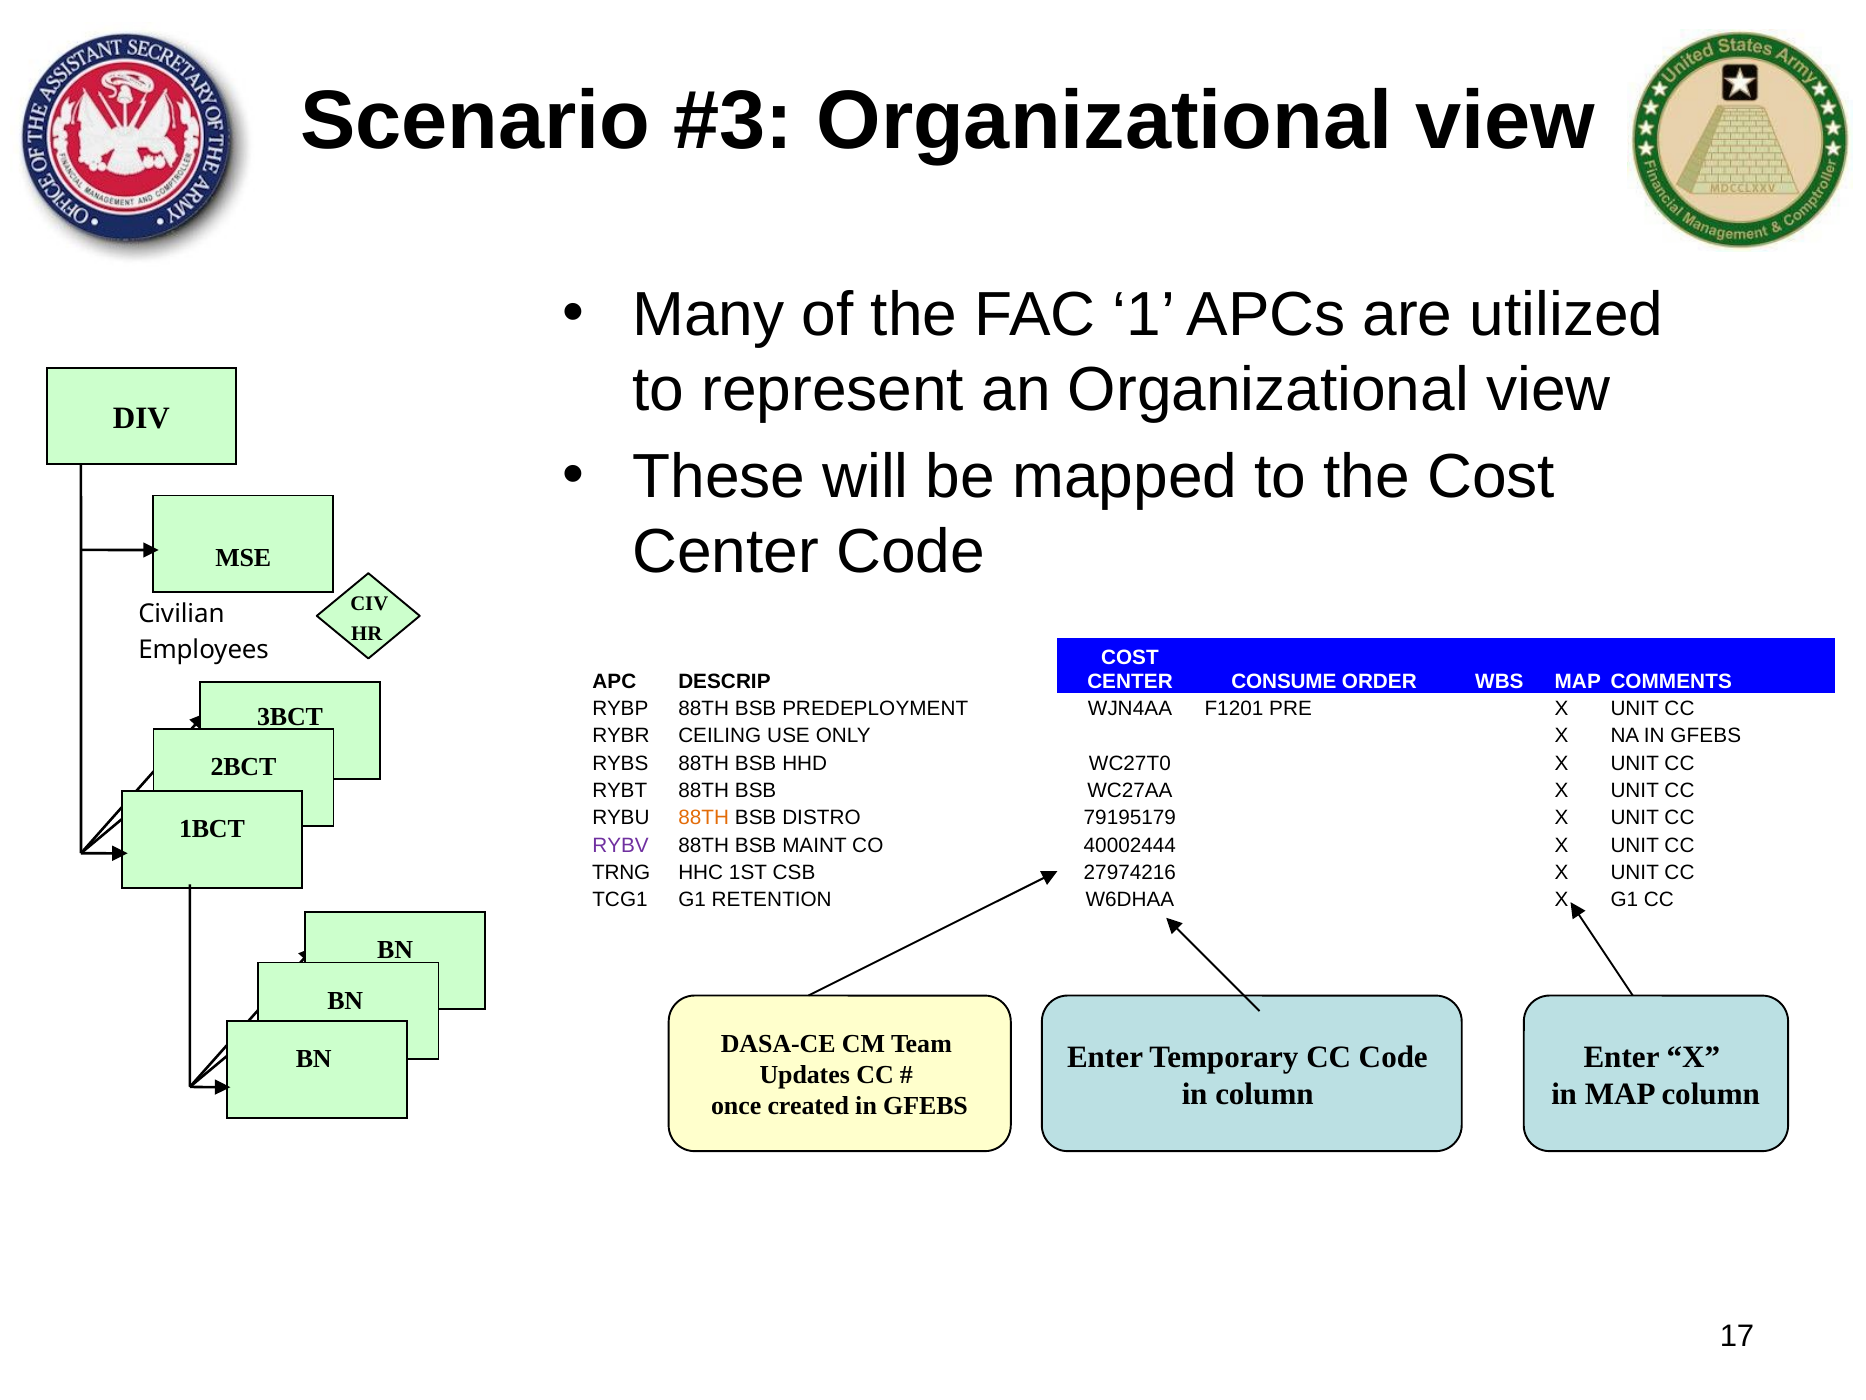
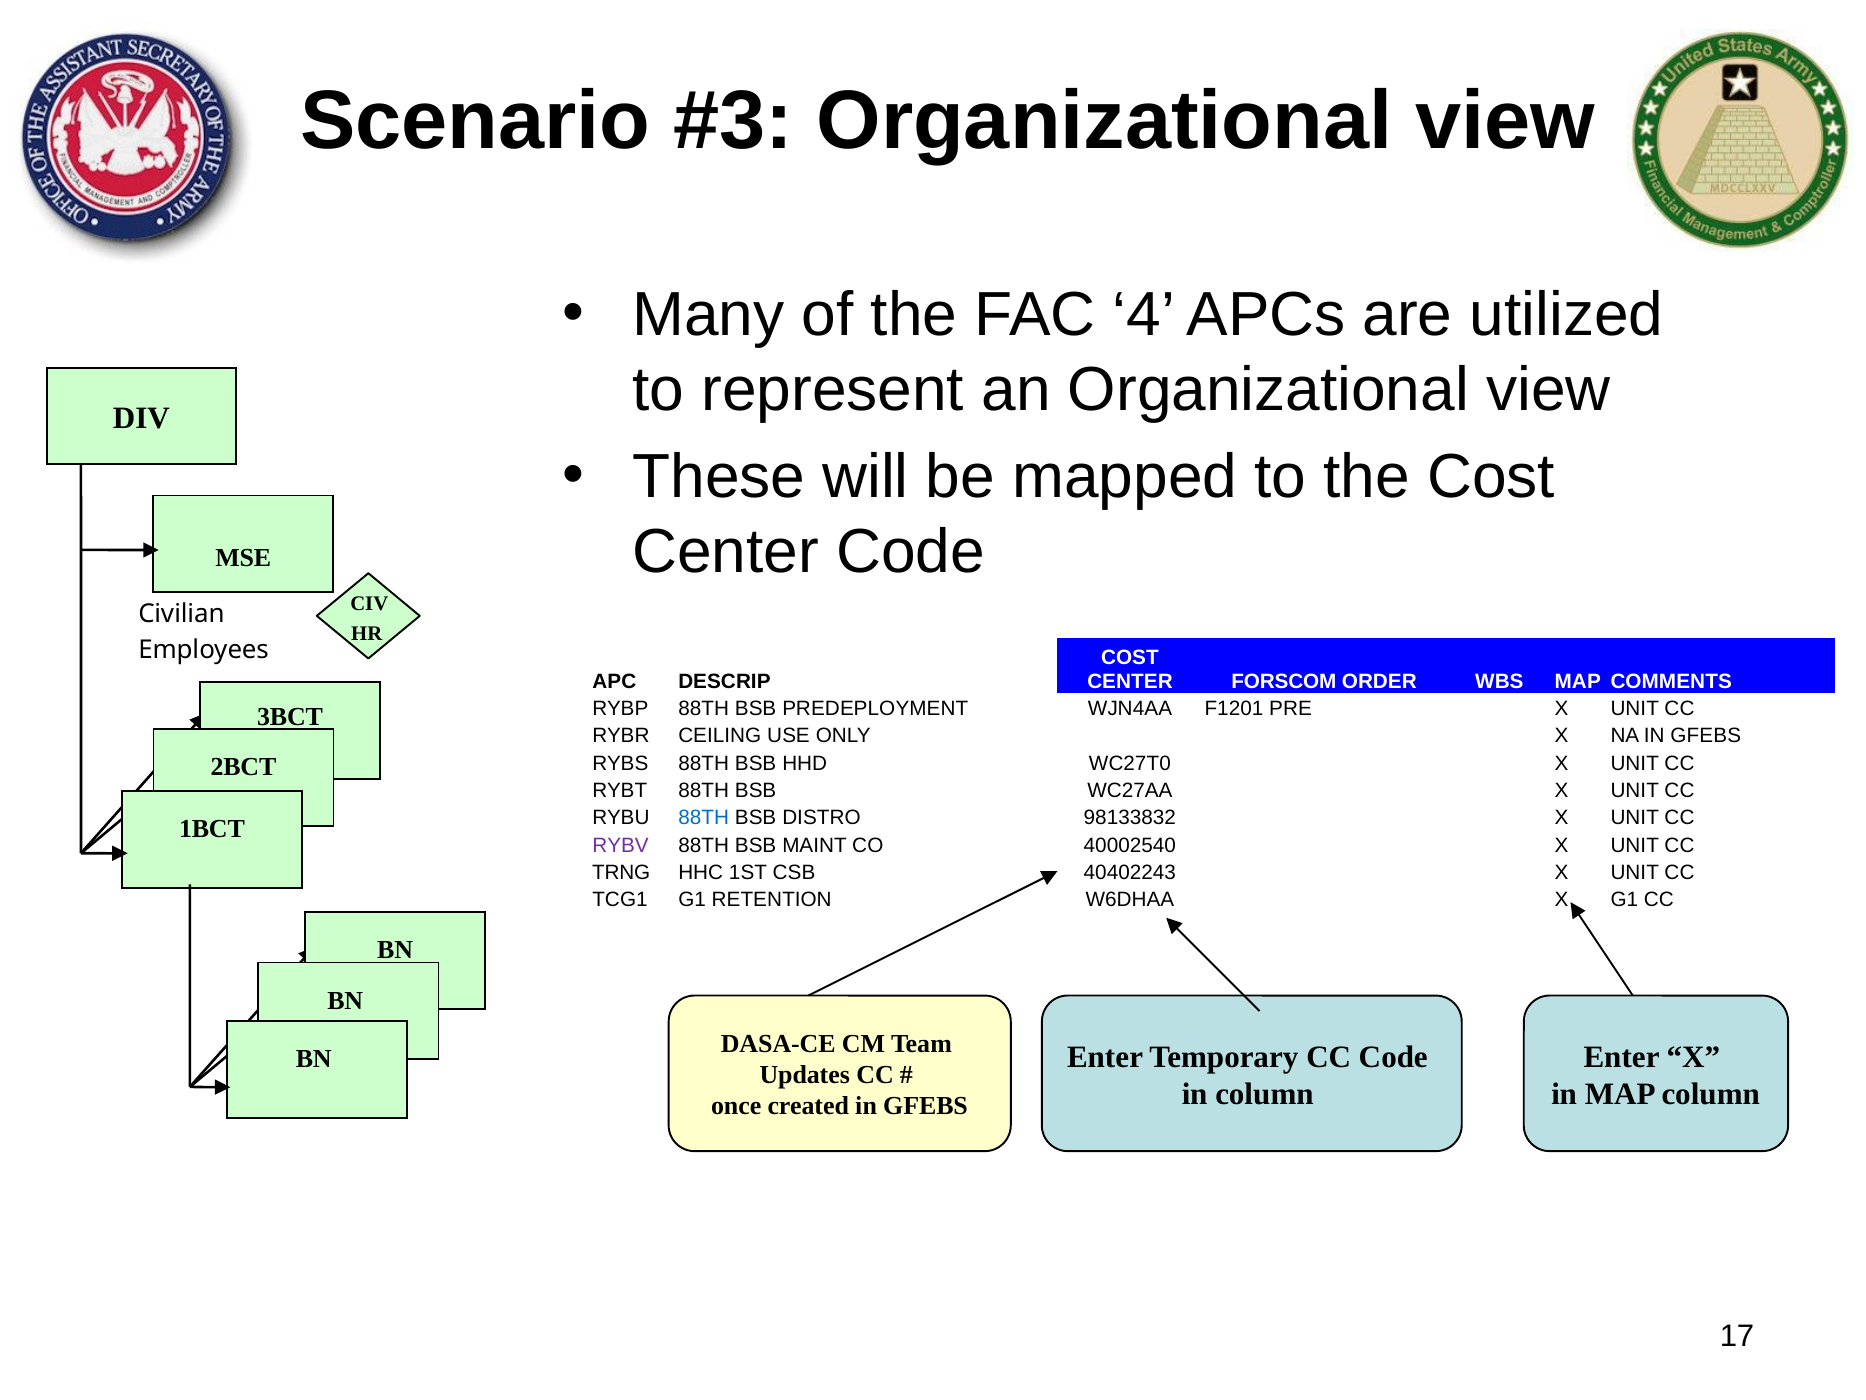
1: 1 -> 4 (1144, 315)
CONSUME: CONSUME -> FORSCOM (1284, 681)
88TH colour: orange -> blue (704, 818)
79195179: 79195179 -> 98133832 (1130, 818)
40002444: 40002444 -> 40002540 (1130, 845)
27974216: 27974216 -> 40402243 (1130, 872)
